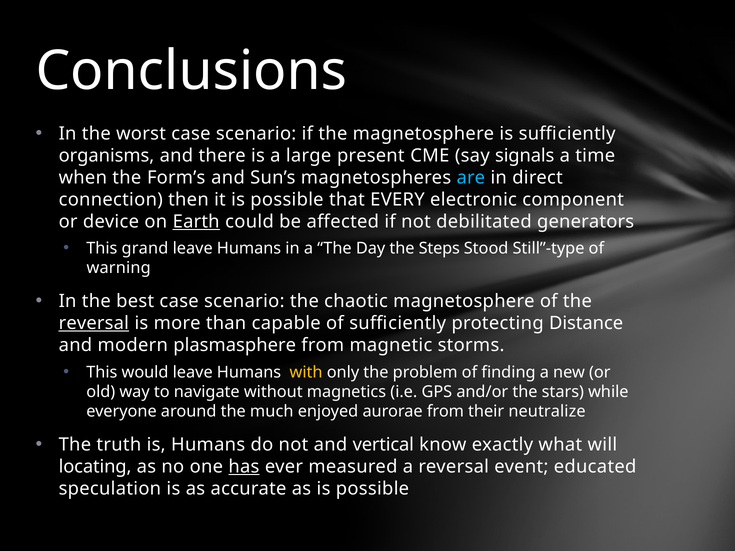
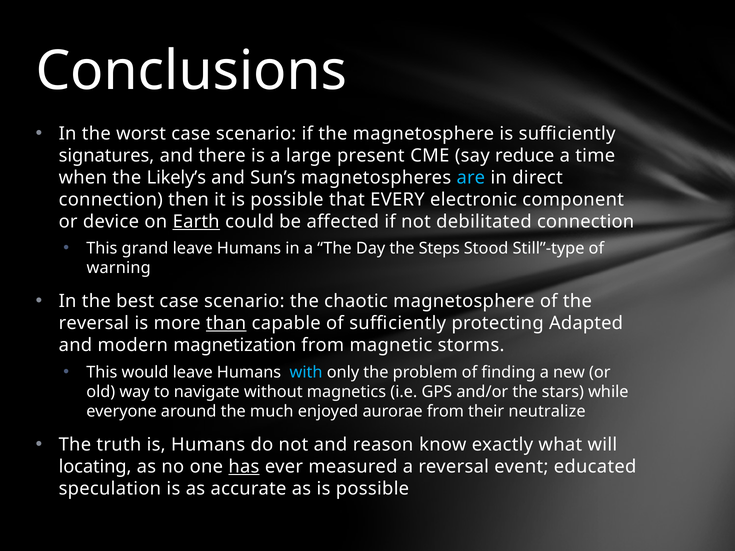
organisms: organisms -> signatures (106, 156)
signals: signals -> reduce (525, 156)
Form’s: Form’s -> Likely’s (176, 178)
debilitated generators: generators -> connection (586, 222)
reversal underline: present -> none (94, 323)
than underline: none -> present (226, 323)
Distance: Distance -> Adapted (586, 323)
plasmasphere: plasmasphere -> magnetization (235, 345)
with colour: yellow -> light blue (306, 372)
vertical: vertical -> reason (383, 445)
